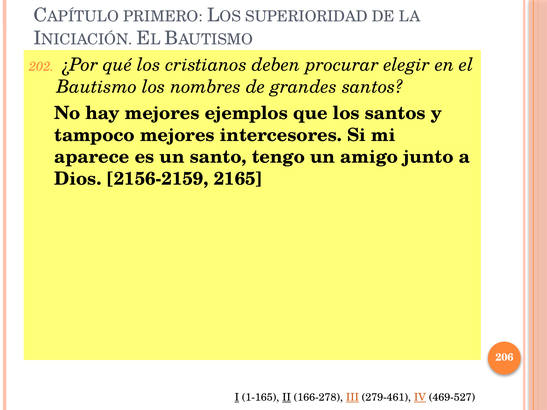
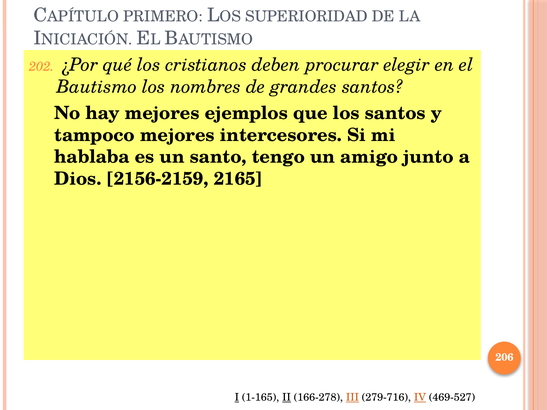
aparece: aparece -> hablaba (92, 157)
279-461: 279-461 -> 279-716 (386, 398)
